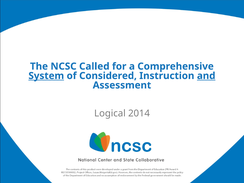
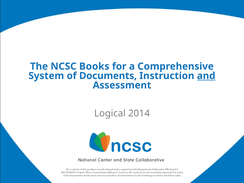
Called: Called -> Books (94, 66)
System underline: present -> none (46, 76)
Considered: Considered -> Documents (108, 76)
